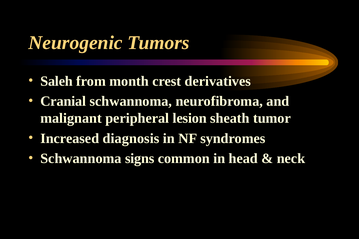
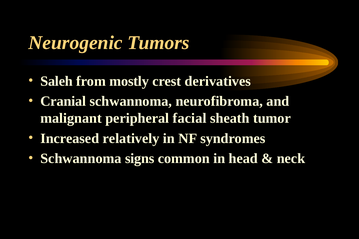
month: month -> mostly (129, 81)
lesion: lesion -> facial (190, 118)
diagnosis: diagnosis -> relatively (131, 139)
